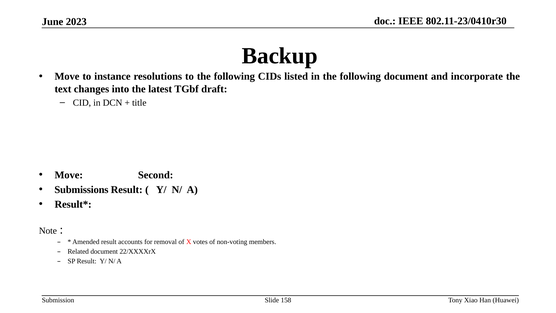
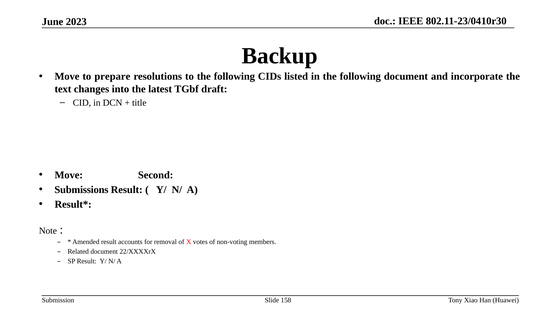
instance: instance -> prepare (112, 76)
